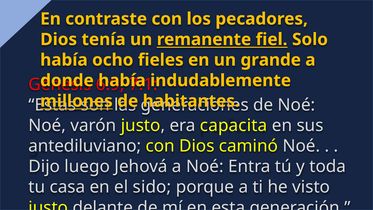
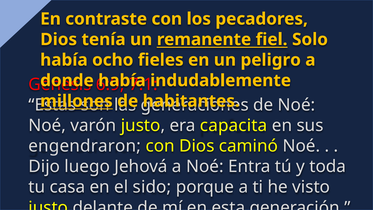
grande: grande -> peligro (271, 60)
antediluviano: antediluviano -> engendraron (85, 146)
